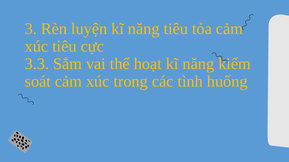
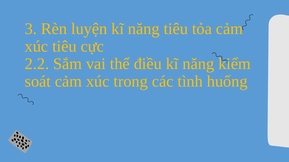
3.3: 3.3 -> 2.2 (37, 64)
hoạt: hoạt -> điều (148, 64)
